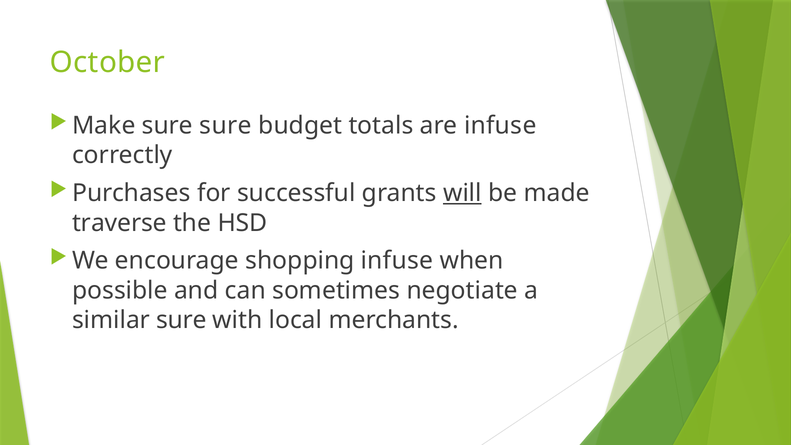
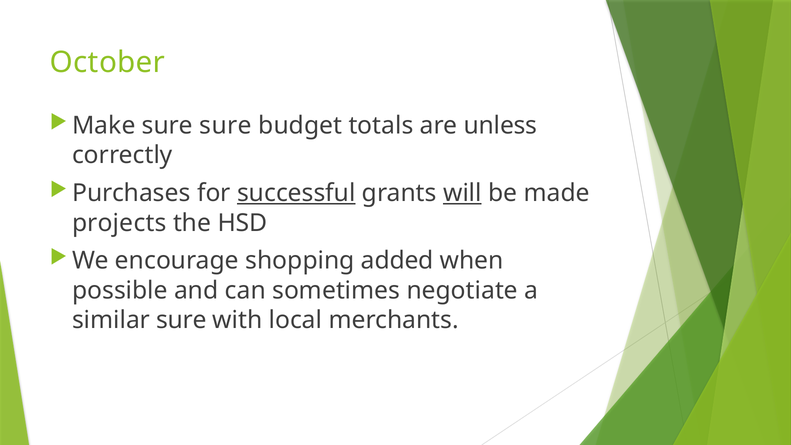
are infuse: infuse -> unless (501, 126)
successful underline: none -> present (296, 193)
traverse: traverse -> projects (119, 223)
shopping infuse: infuse -> added (397, 261)
